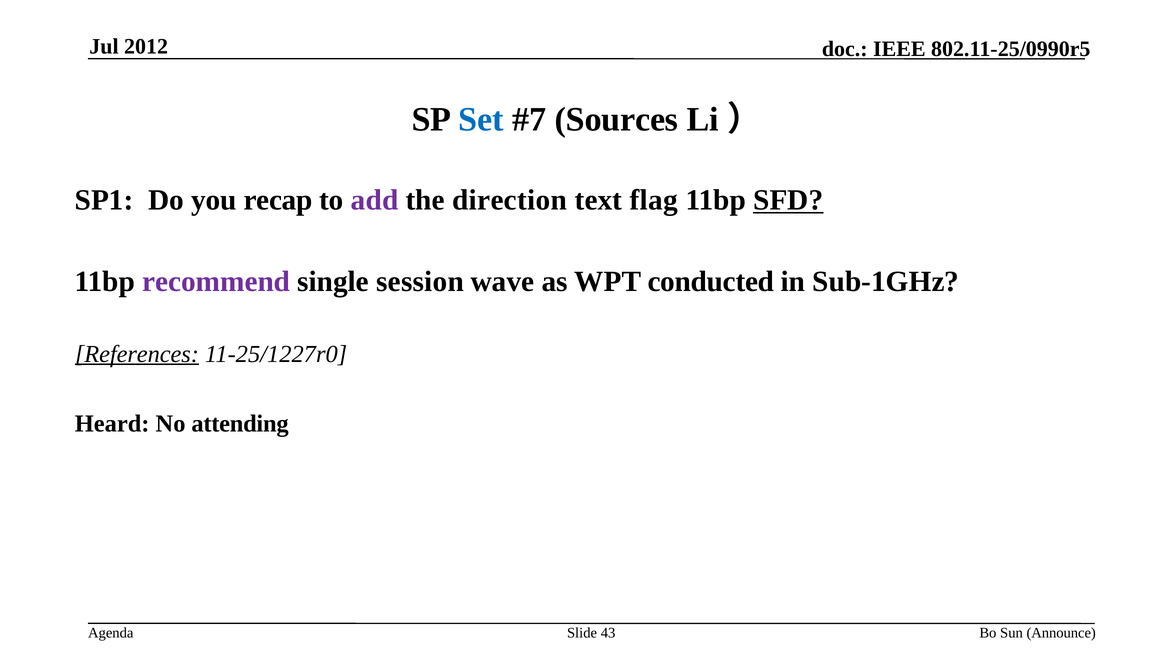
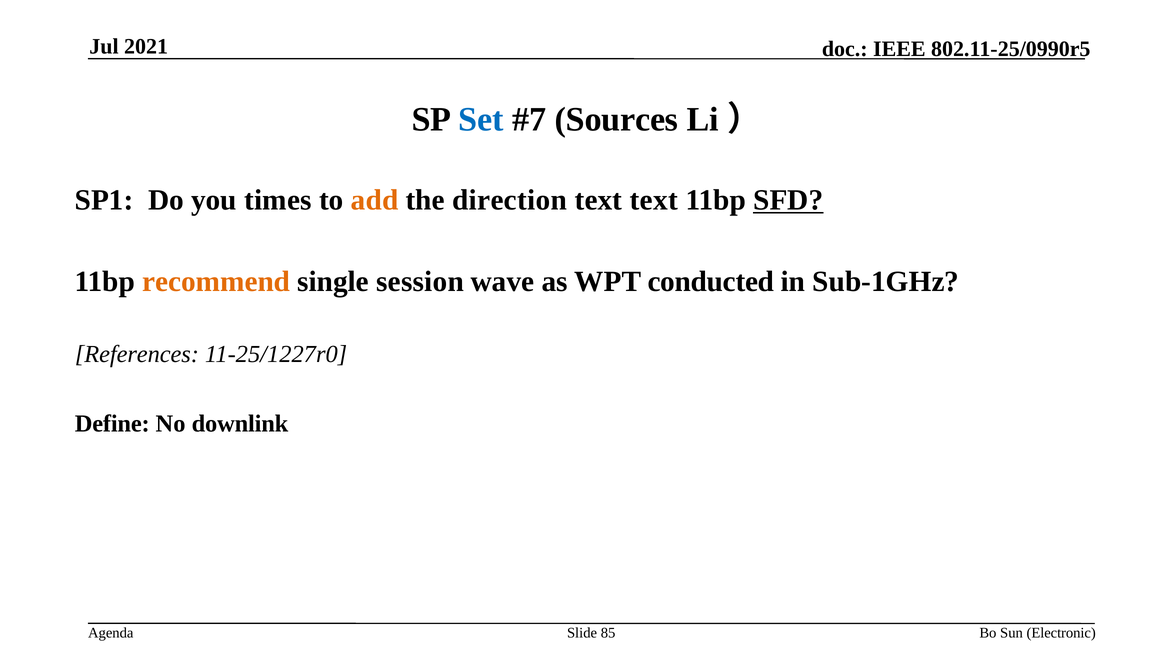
2012: 2012 -> 2021 (146, 47)
recap: recap -> times (278, 200)
add colour: purple -> orange (375, 200)
text flag: flag -> text (654, 200)
recommend colour: purple -> orange (216, 282)
References underline: present -> none (137, 354)
Heard: Heard -> Define (112, 424)
attending: attending -> downlink (240, 424)
43: 43 -> 85 (608, 633)
Announce: Announce -> Electronic (1061, 633)
